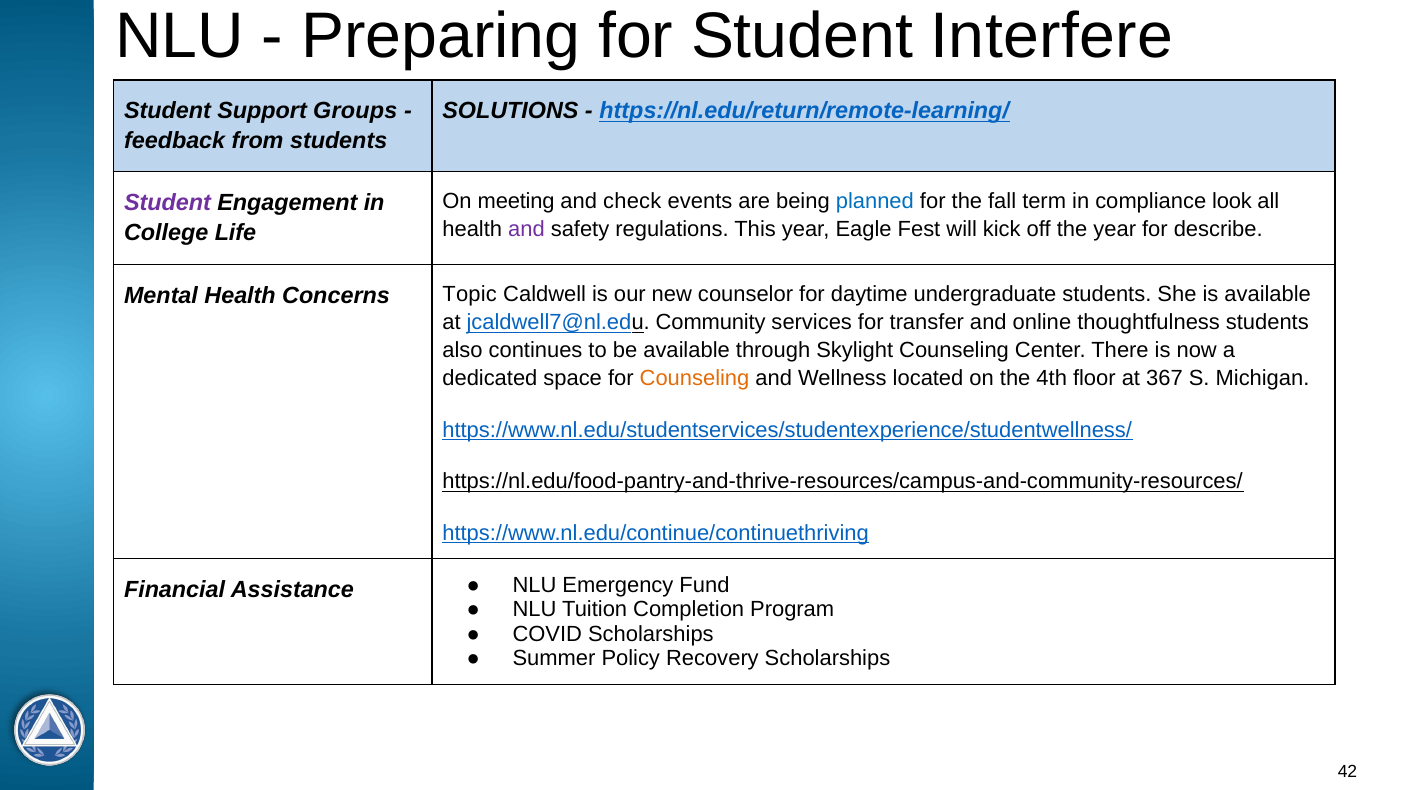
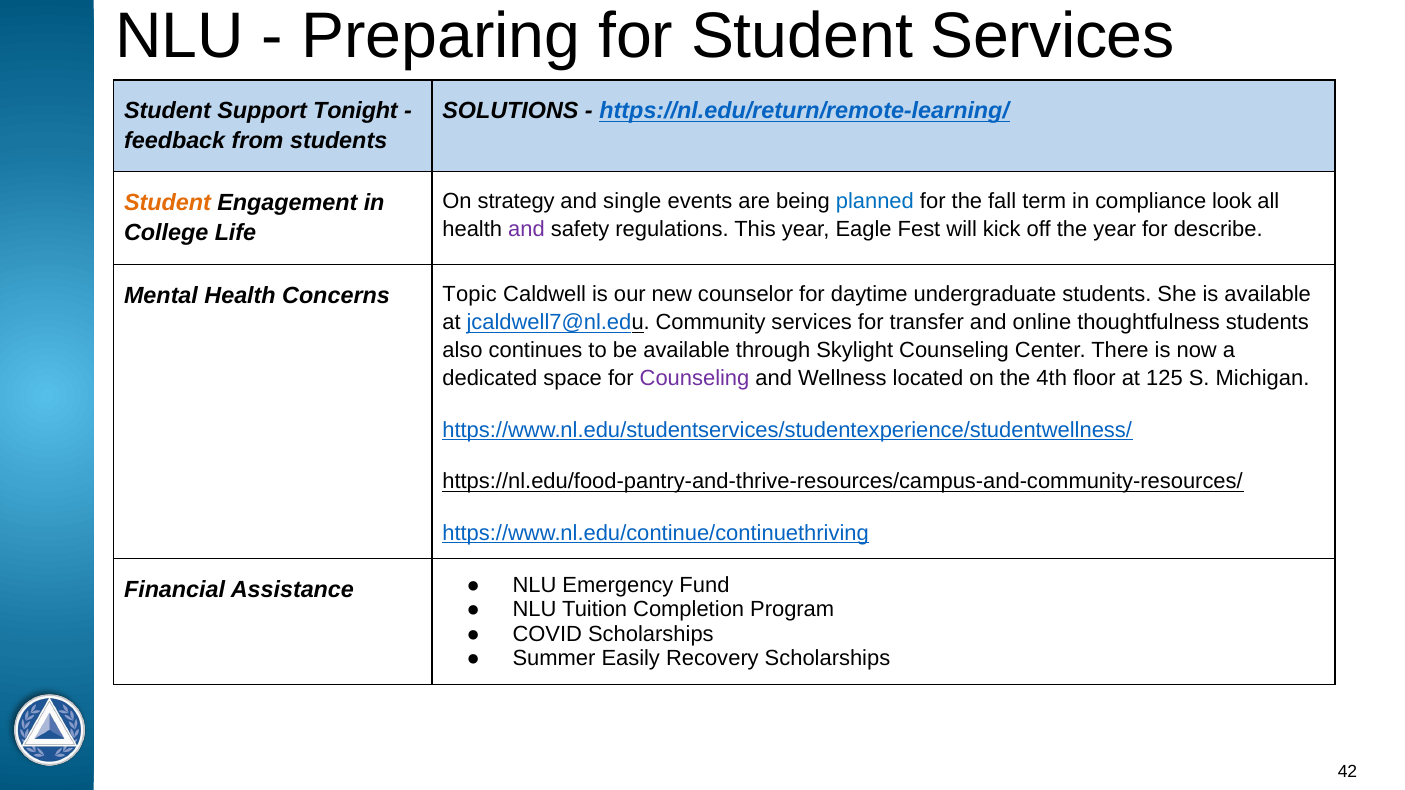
Student Interfere: Interfere -> Services (1053, 36)
Groups: Groups -> Tonight (355, 111)
meeting: meeting -> strategy (516, 202)
check: check -> single (632, 202)
Student colour: purple -> orange (167, 203)
Counseling colour: orange -> purple (695, 379)
367: 367 -> 125 (1164, 379)
Policy: Policy -> Easily (631, 659)
